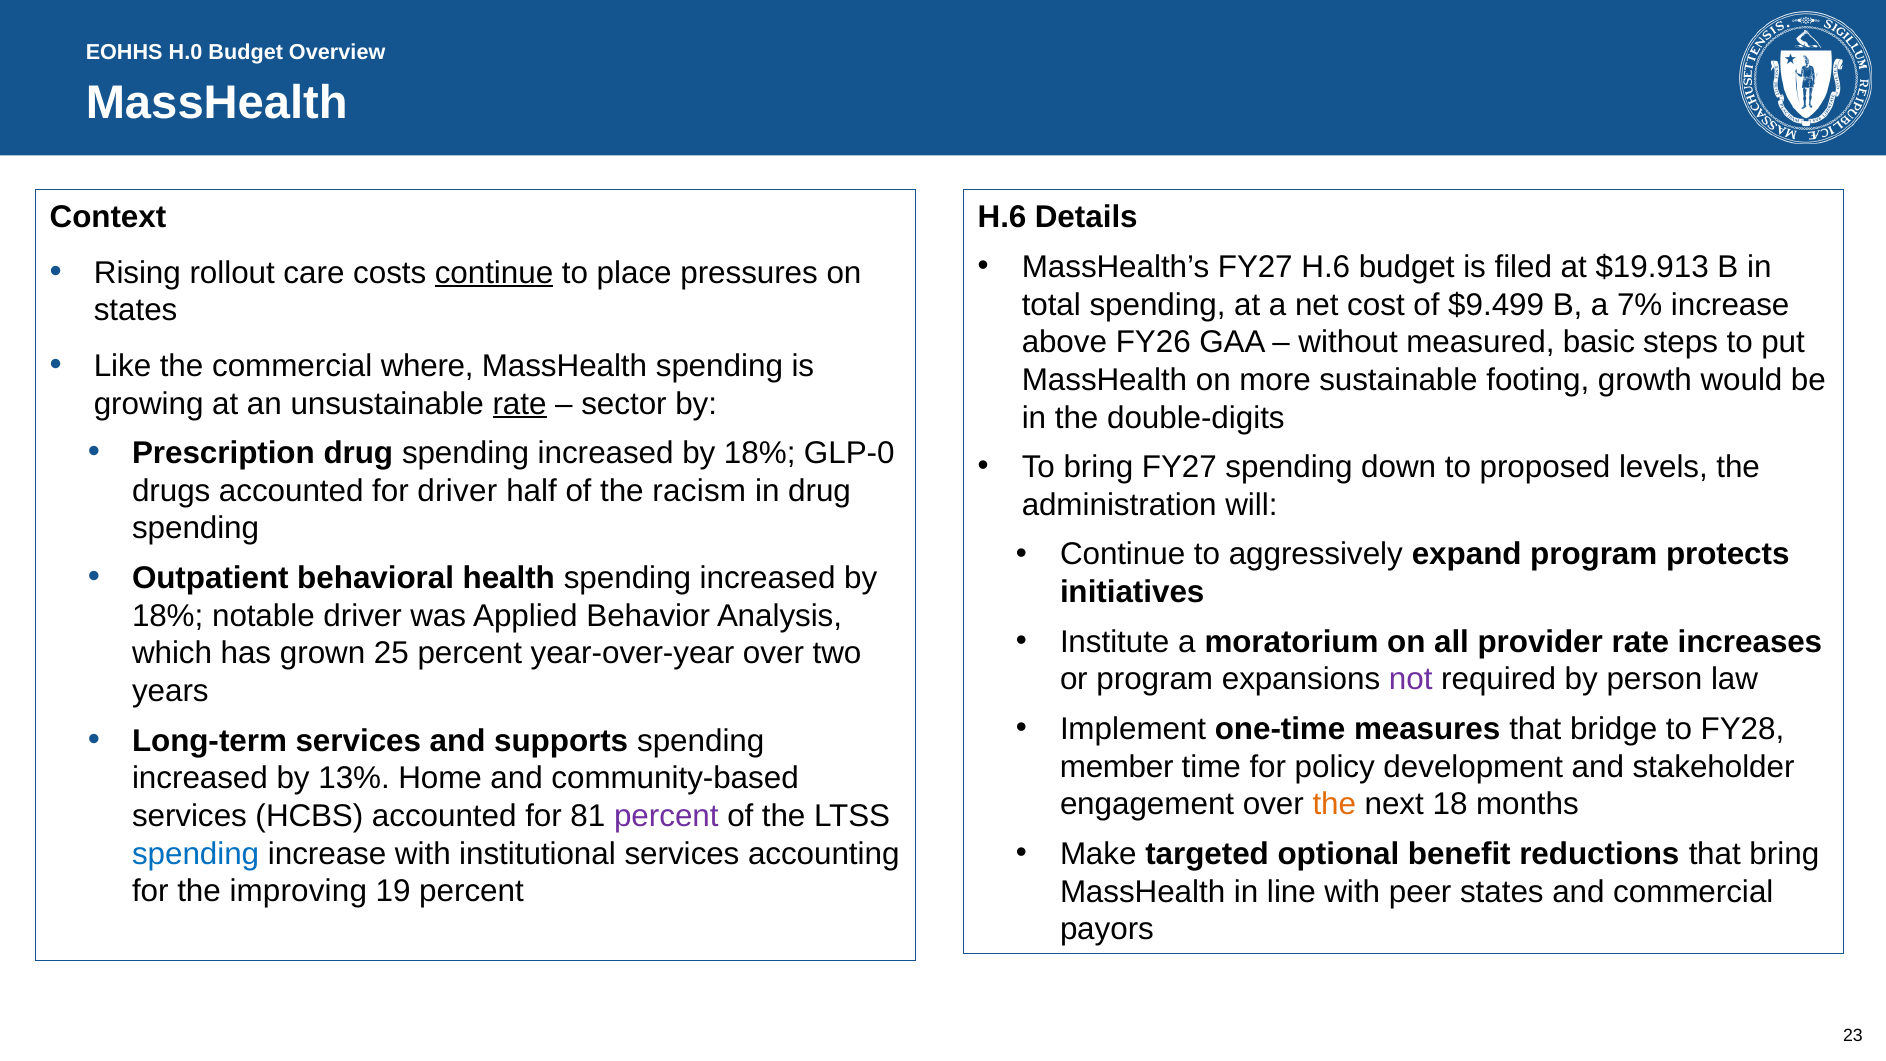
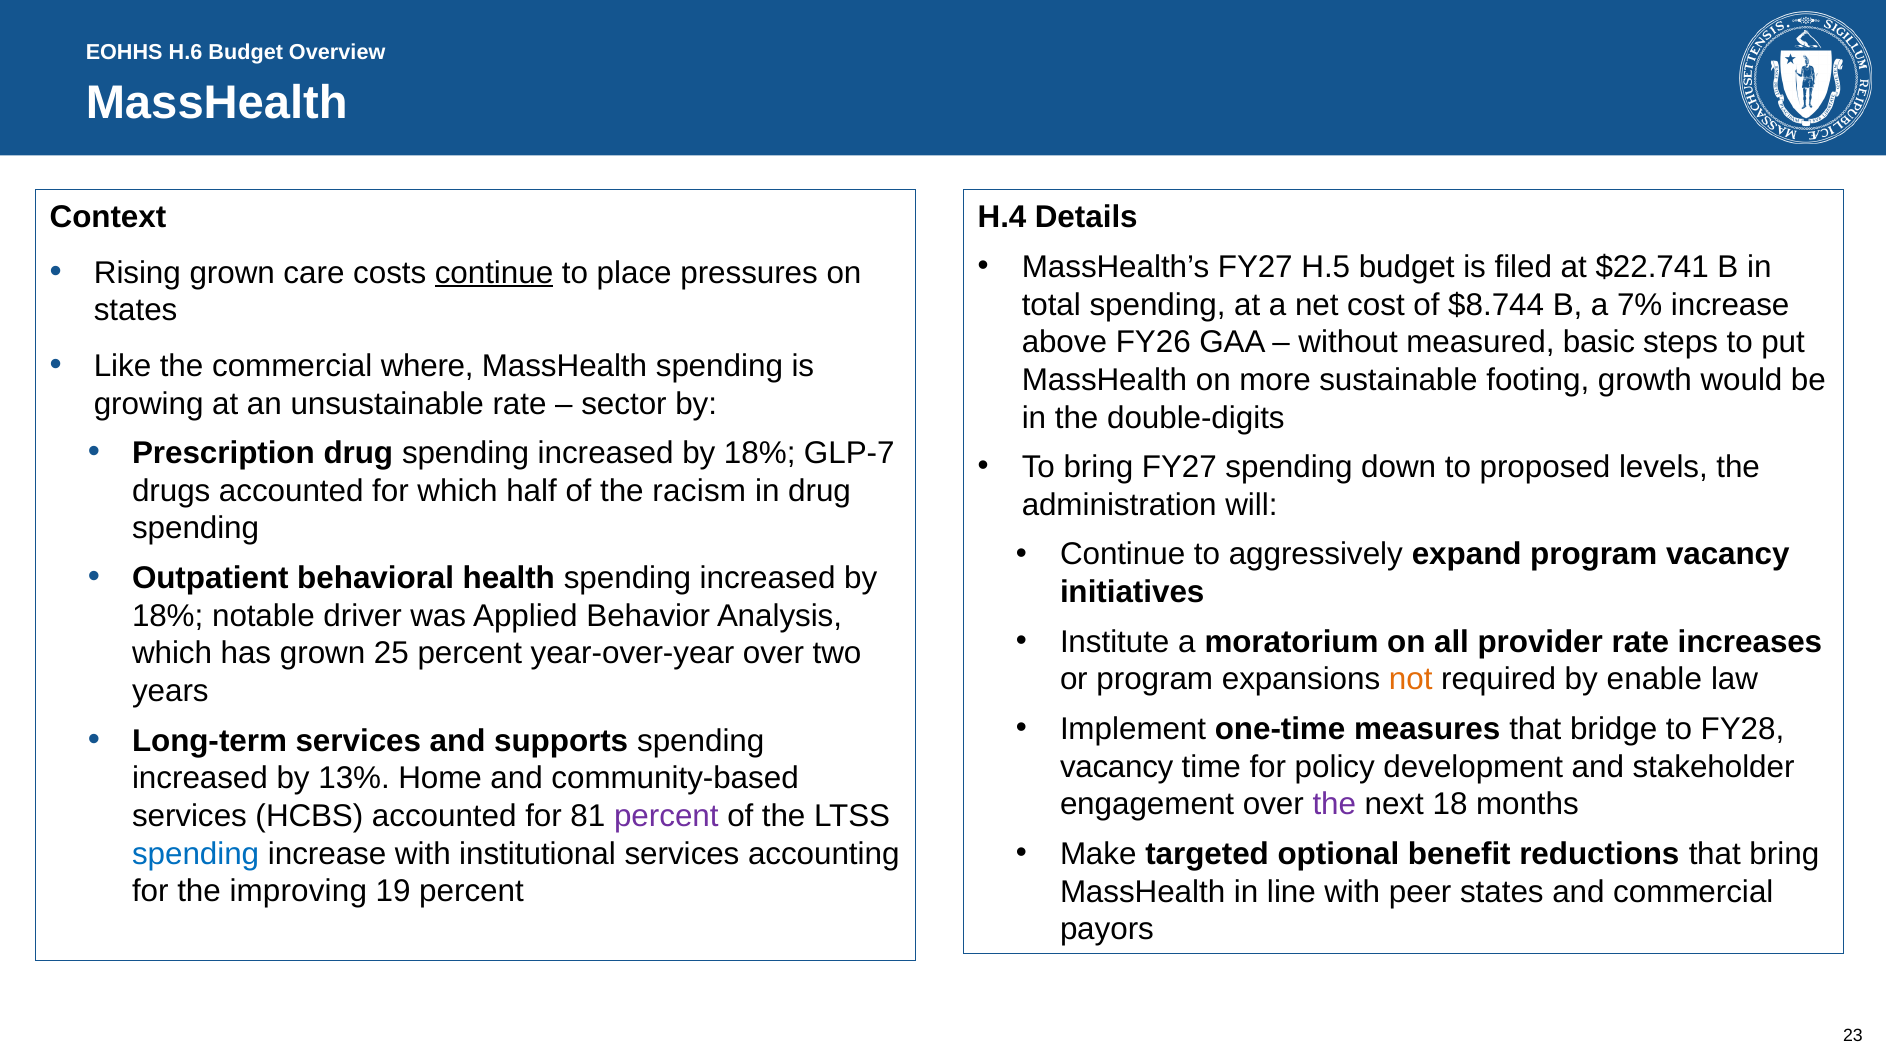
H.0: H.0 -> H.6 (186, 53)
H.6: H.6 -> H.4 (1002, 218)
FY27 H.6: H.6 -> H.5 (1326, 267)
$19.913: $19.913 -> $22.741 (1652, 267)
Rising rollout: rollout -> grown (232, 273)
$9.499: $9.499 -> $8.744 (1496, 305)
rate underline: present -> none (520, 404)
GLP-0: GLP-0 -> GLP-7 (849, 453)
for driver: driver -> which (458, 491)
program protects: protects -> vacancy (1728, 555)
not colour: purple -> orange (1411, 679)
person: person -> enable (1654, 679)
member: member -> vacancy (1117, 767)
the colour: orange -> purple (1334, 804)
